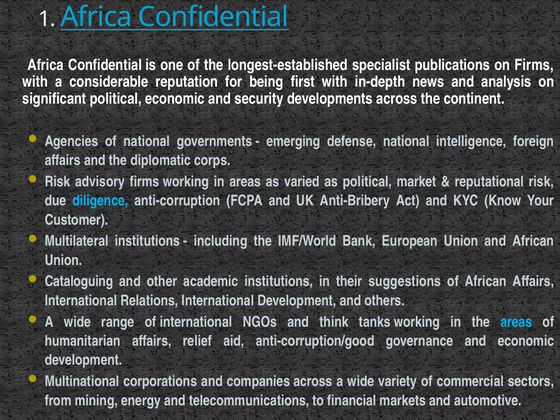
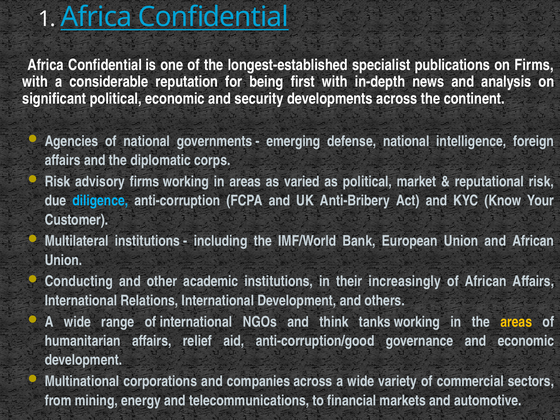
Cataloguing: Cataloguing -> Conducting (79, 281)
suggestions: suggestions -> increasingly (405, 281)
areas colour: light blue -> yellow (516, 322)
